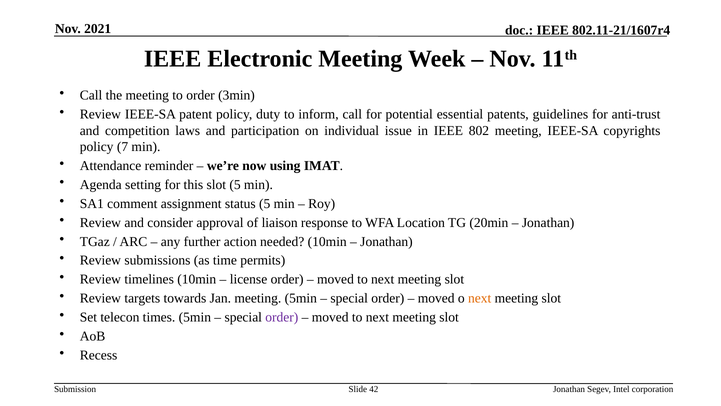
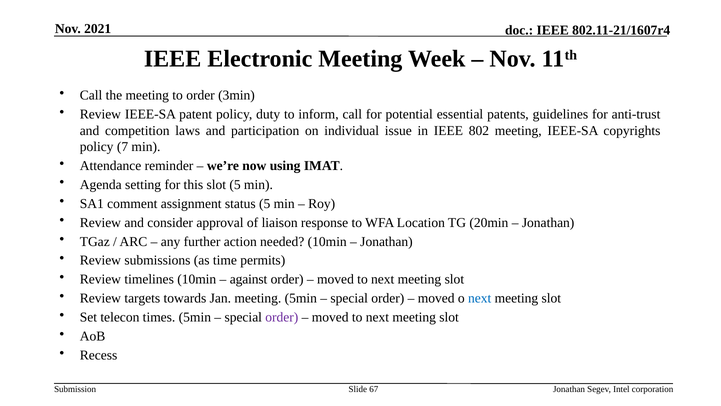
license: license -> against (249, 279)
next colour: orange -> blue (480, 298)
42: 42 -> 67 (374, 389)
